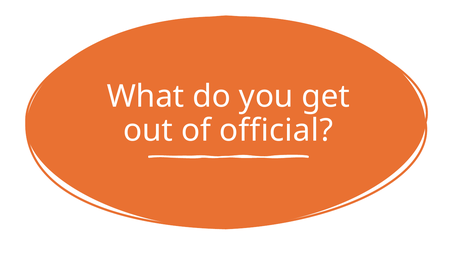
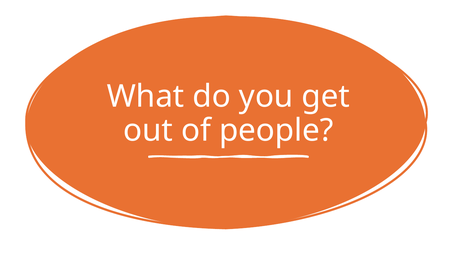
official: official -> people (276, 131)
